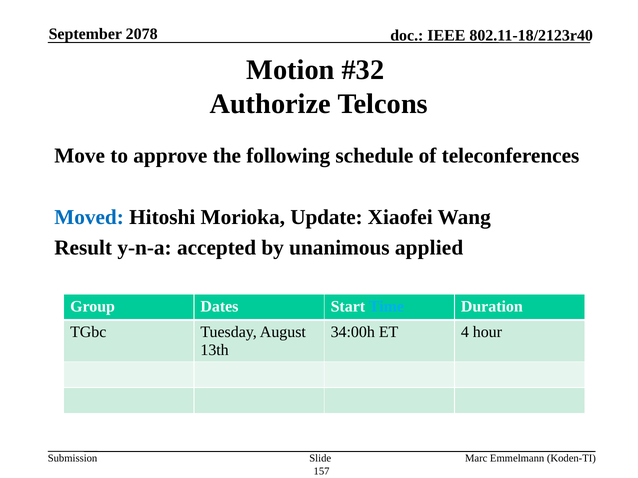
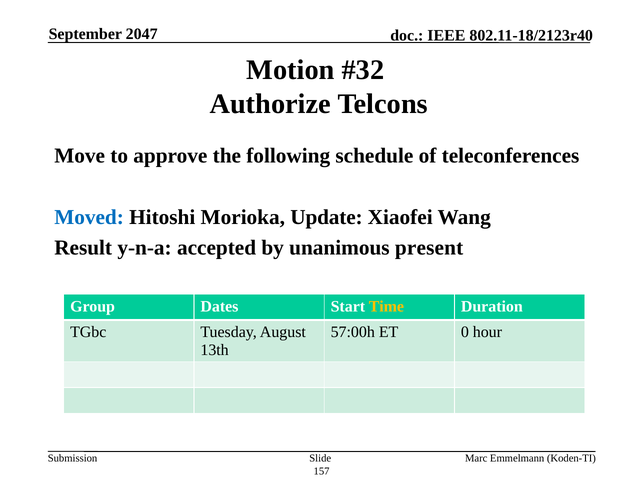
2078: 2078 -> 2047 (142, 34)
applied: applied -> present (429, 248)
Time colour: light blue -> yellow (386, 307)
34:00h: 34:00h -> 57:00h (353, 333)
4: 4 -> 0 (465, 333)
